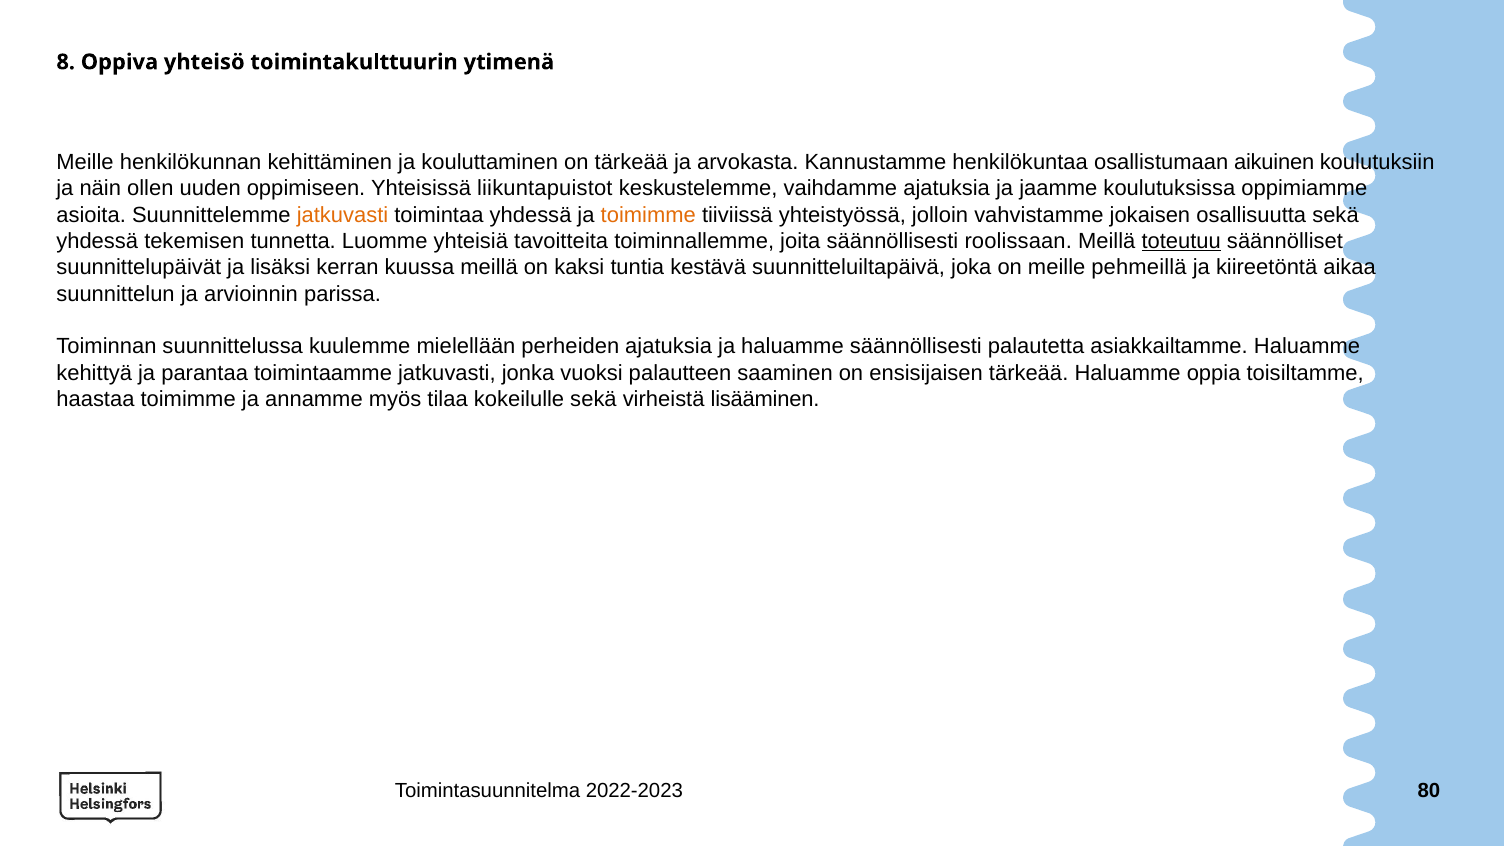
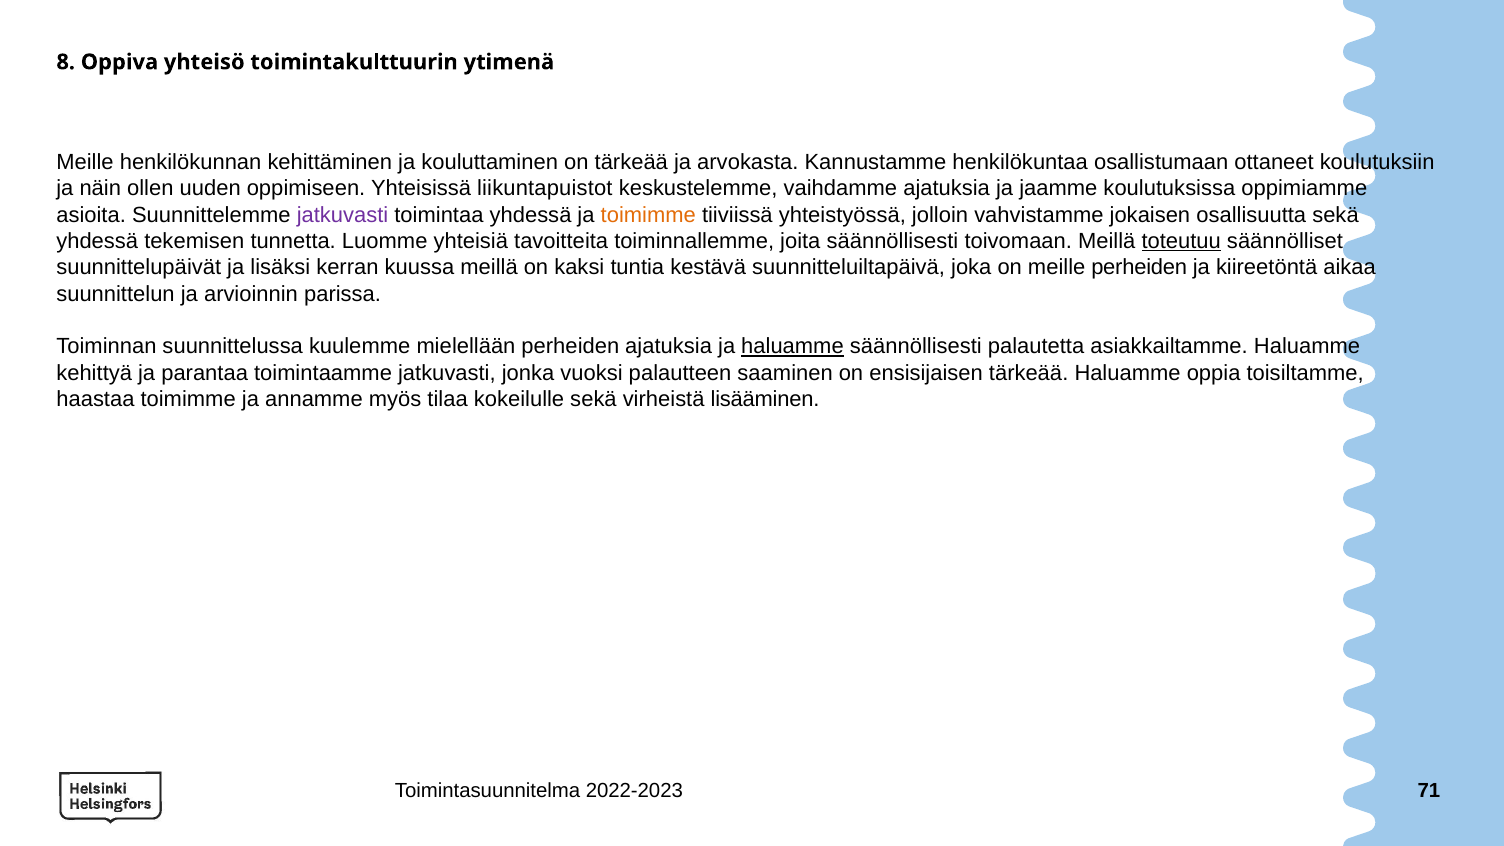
aikuinen: aikuinen -> ottaneet (1274, 162)
jatkuvasti colour: orange -> purple (343, 215)
roolissaan: roolissaan -> toivomaan (1018, 241)
meille pehmeillä: pehmeillä -> perheiden (1139, 268)
haluamme underline: none -> present (792, 347)
80: 80 -> 71 (1429, 791)
